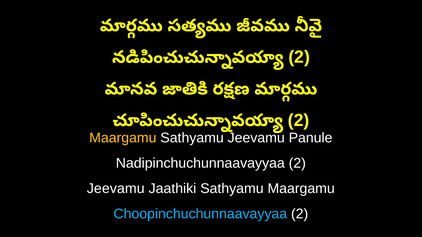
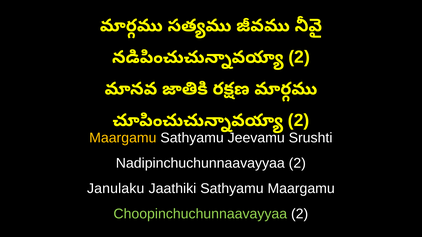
Panule: Panule -> Srushti (311, 138)
Jeevamu: Jeevamu -> Janulaku (116, 189)
Choopinchuchunnaavayyaa colour: light blue -> light green (200, 214)
